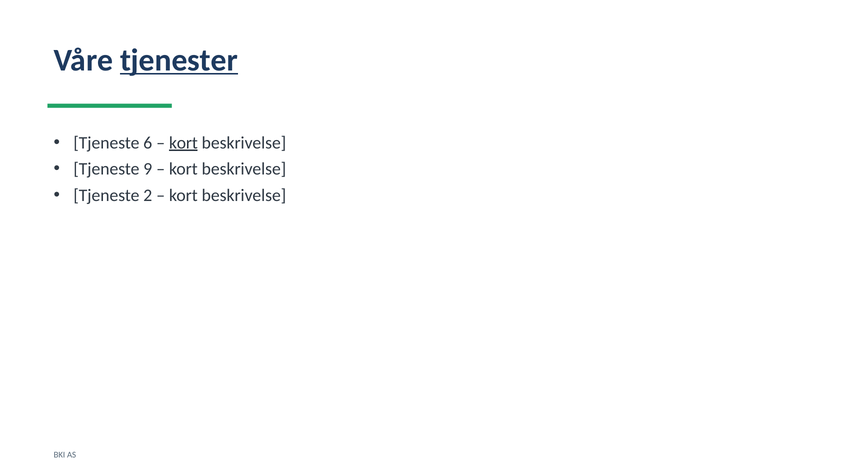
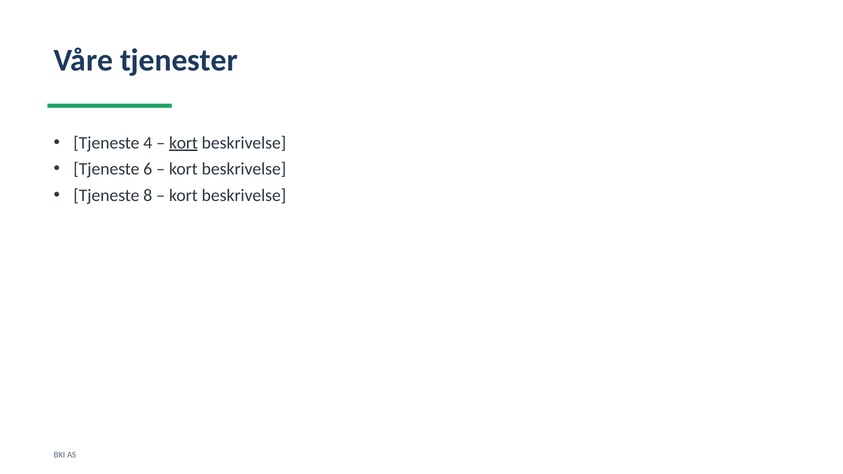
tjenester underline: present -> none (179, 60)
6: 6 -> 4 (148, 143)
9: 9 -> 6 (148, 169)
2: 2 -> 8 (148, 195)
